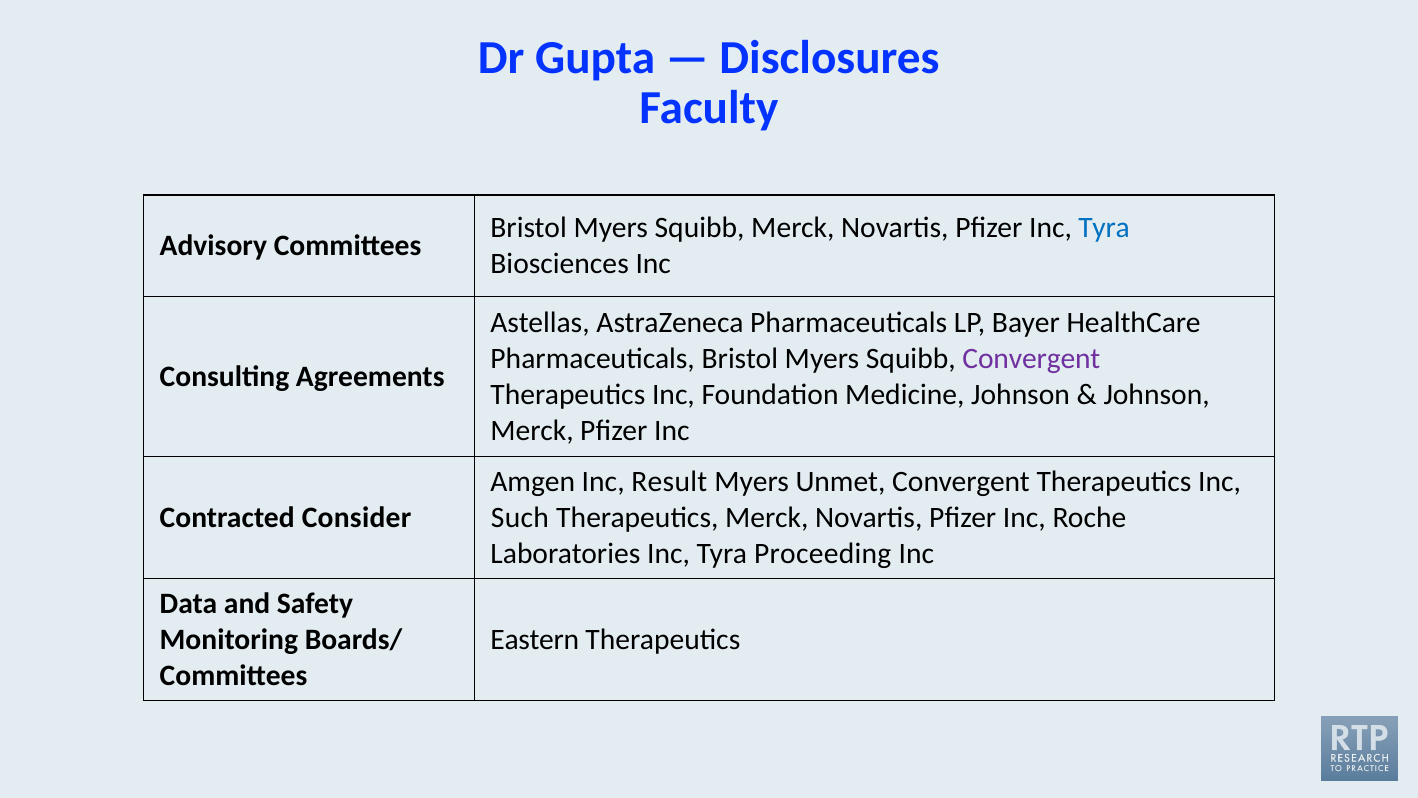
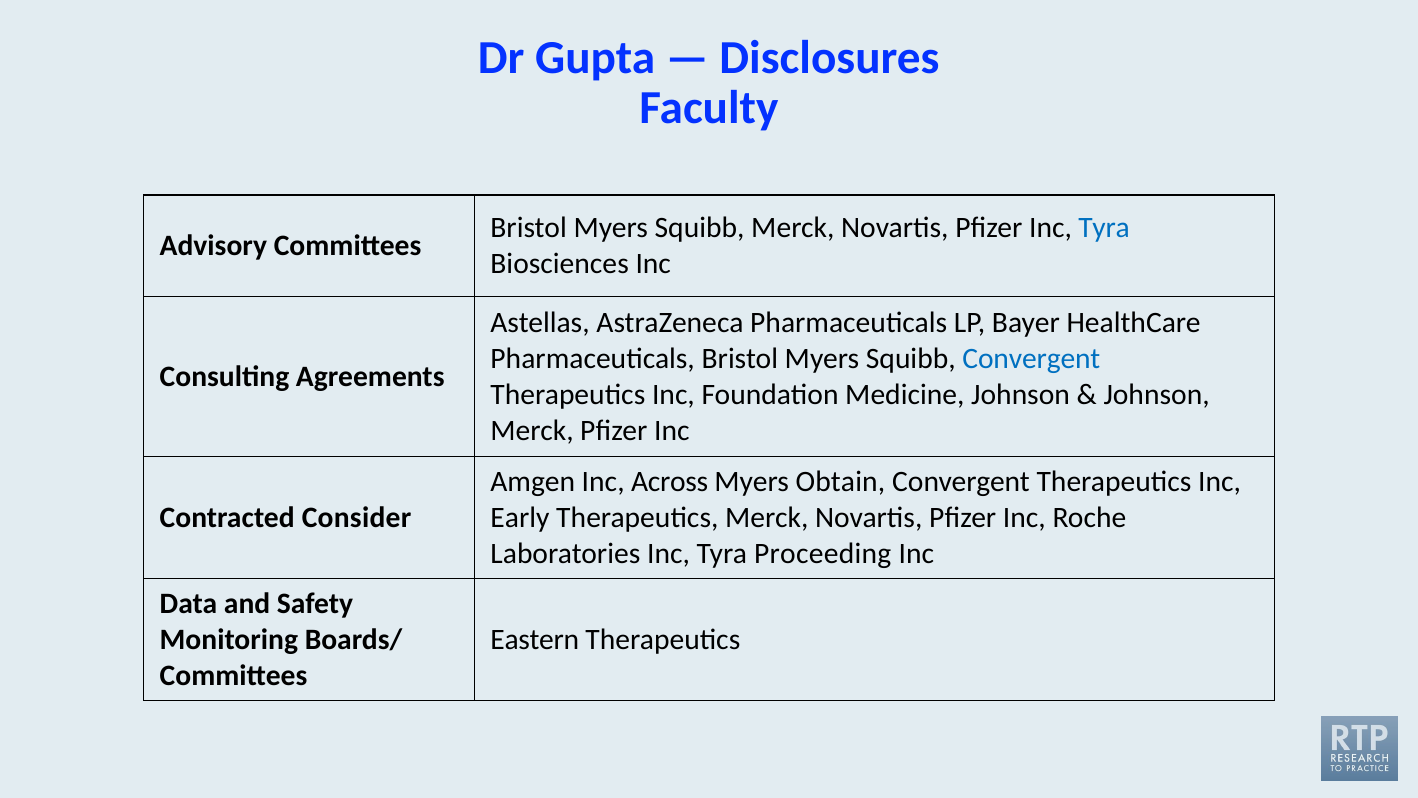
Convergent colour: purple -> blue (1031, 359)
Result: Result -> Across (670, 481)
Unmet: Unmet -> Obtain (840, 481)
Such: Such -> Early (520, 518)
